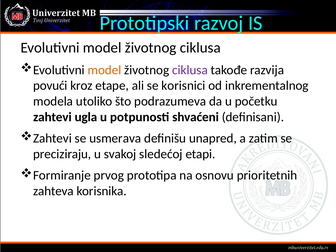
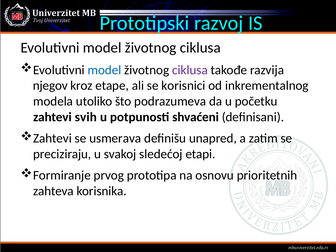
model colour: orange -> blue (104, 70)
povući: povući -> njegov (50, 86)
ugla: ugla -> svih (86, 117)
